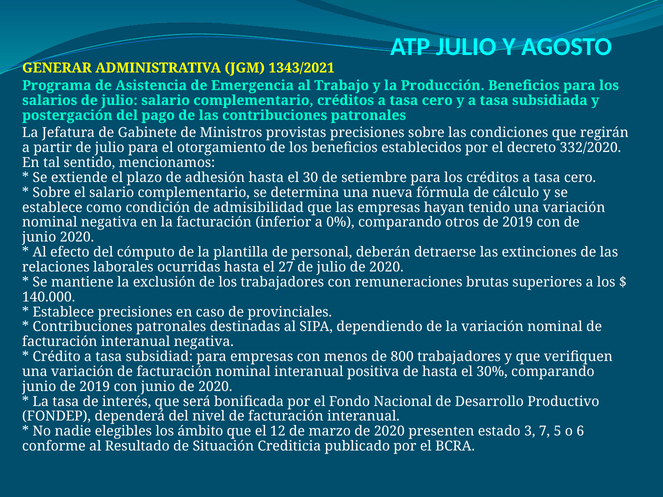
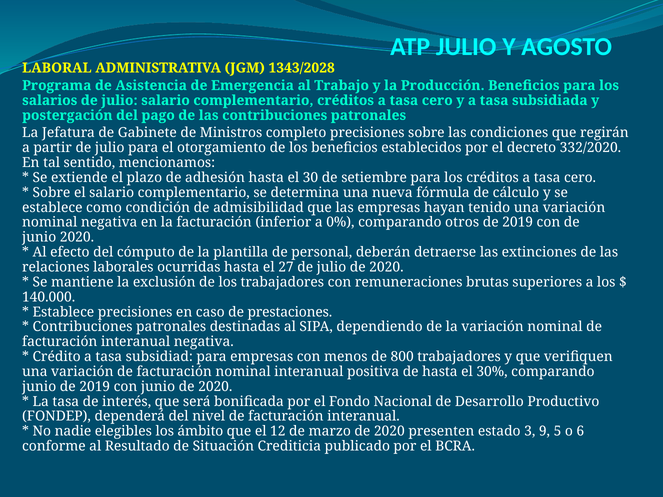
GENERAR: GENERAR -> LABORAL (57, 68)
1343/2021: 1343/2021 -> 1343/2028 (302, 68)
provistas: provistas -> completo (296, 133)
provinciales: provinciales -> prestaciones (290, 312)
7: 7 -> 9 (545, 432)
